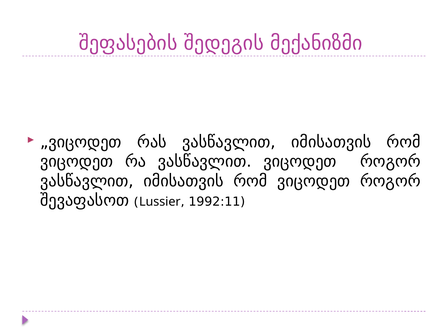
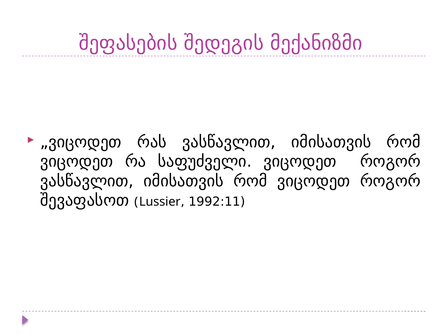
რა ვასწავლით: ვასწავლით -> საფუძველი (205, 162)
